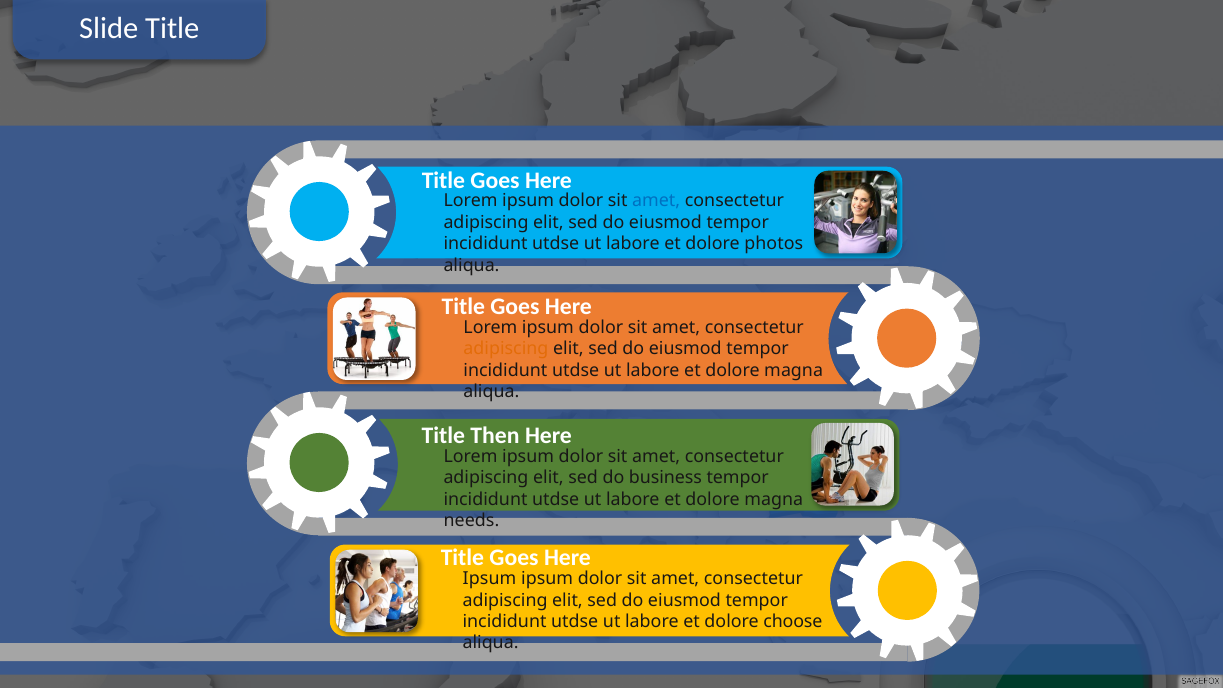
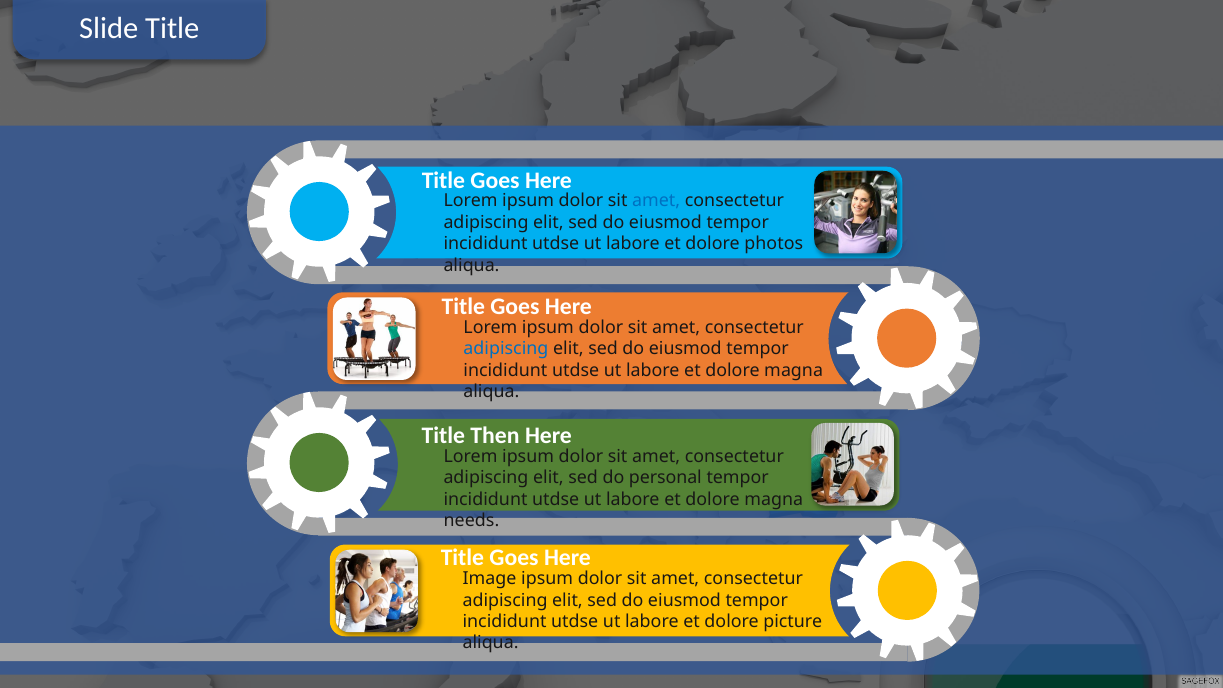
adipiscing colour: orange -> blue (506, 349)
business: business -> personal (665, 478)
Ipsum: Ipsum -> Image (490, 579)
choose: choose -> picture (793, 622)
